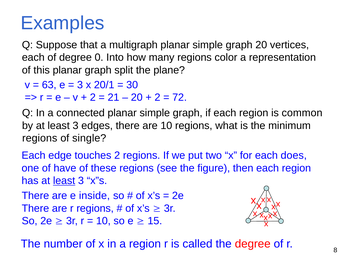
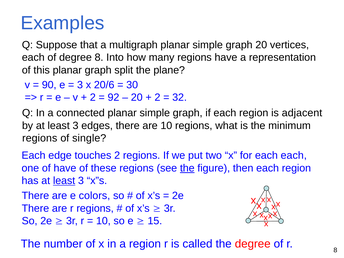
degree 0: 0 -> 8 (99, 57)
regions color: color -> have (226, 57)
63: 63 -> 90 (49, 85)
20/1: 20/1 -> 20/6 (104, 85)
21: 21 -> 92 (113, 97)
72: 72 -> 32 (180, 97)
common: common -> adjacent (302, 113)
each does: does -> each (294, 156)
the underline: none -> present (187, 168)
inside: inside -> colors (94, 196)
